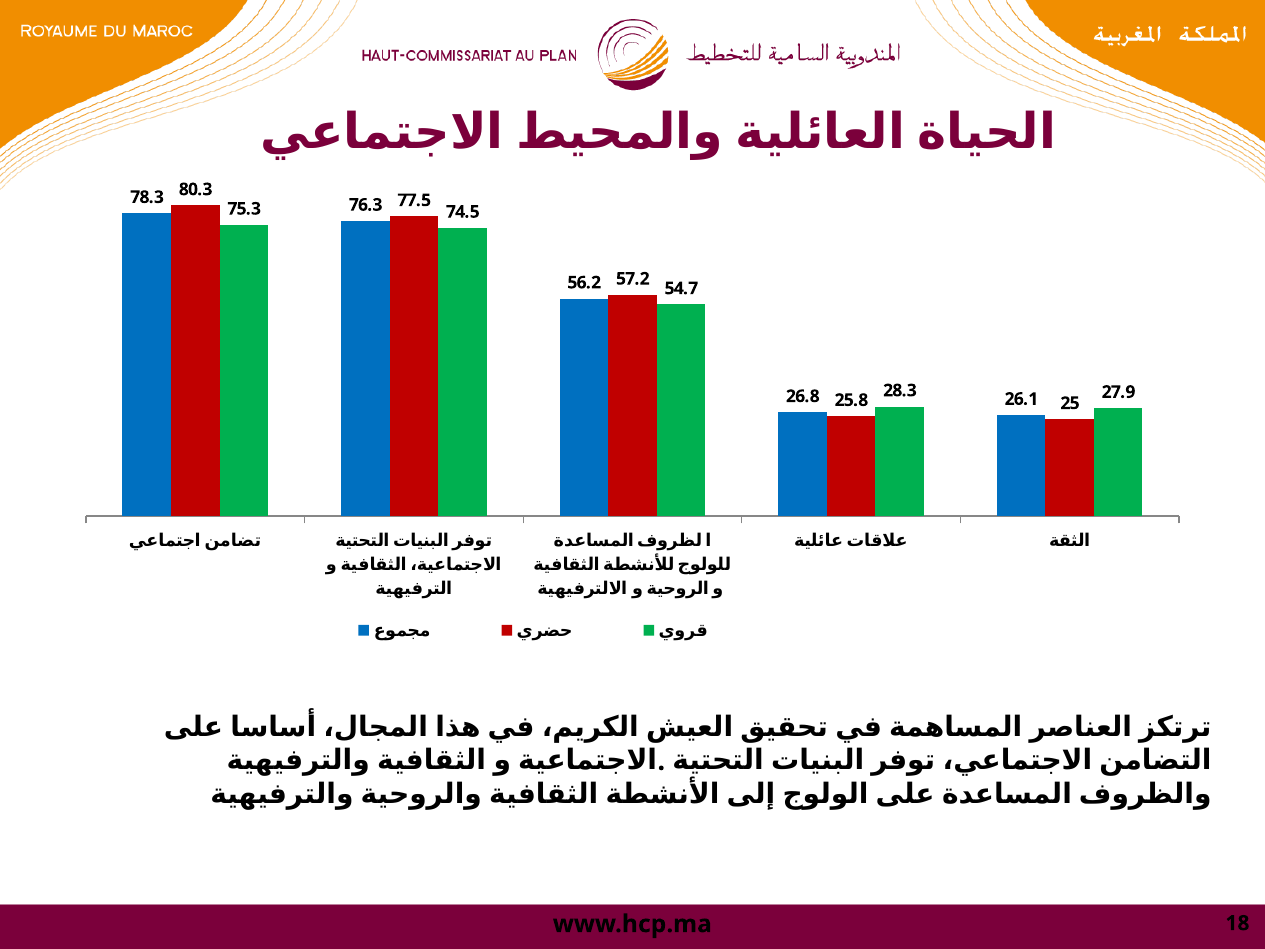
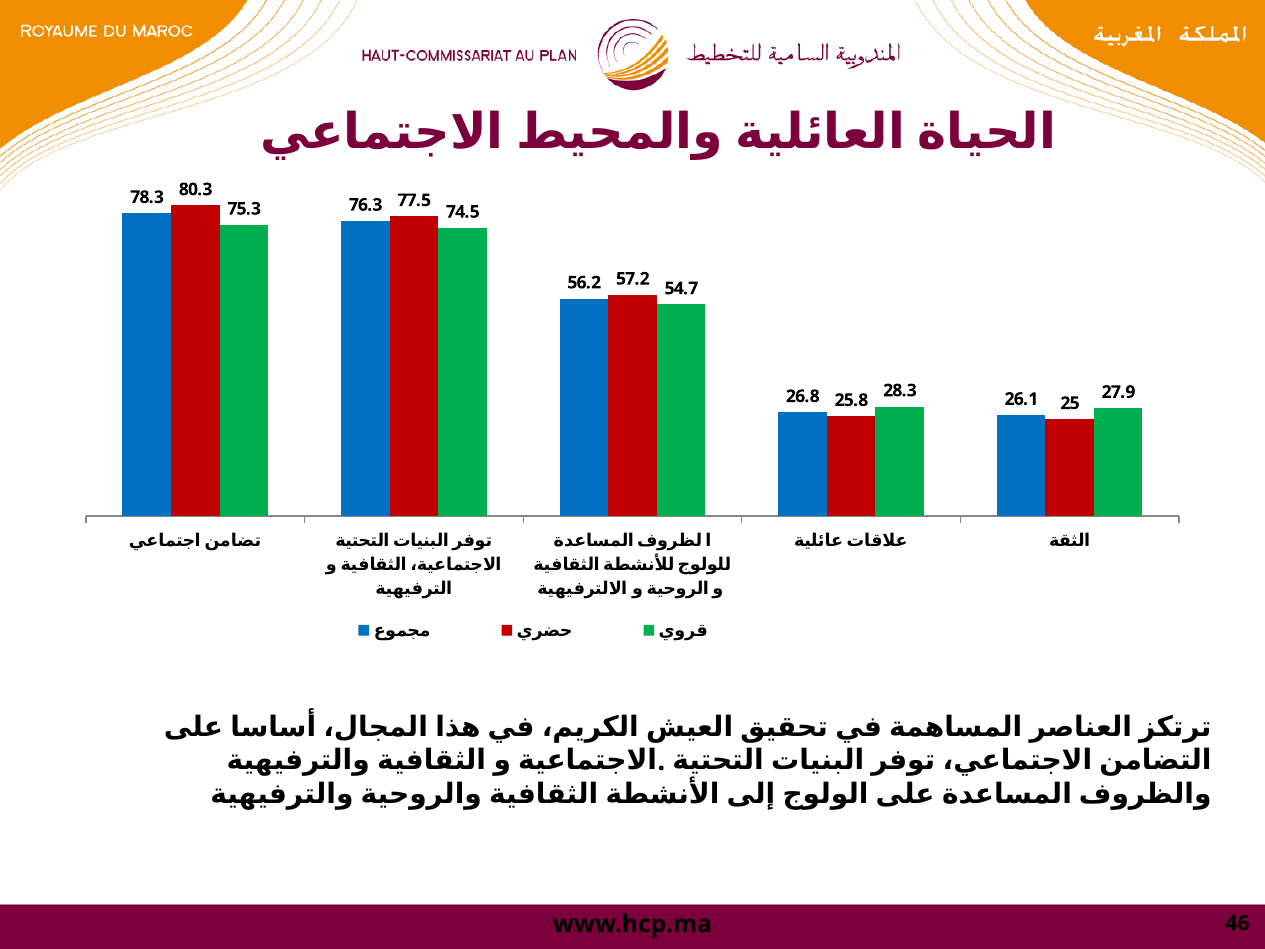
18: 18 -> 46 (1237, 923)
